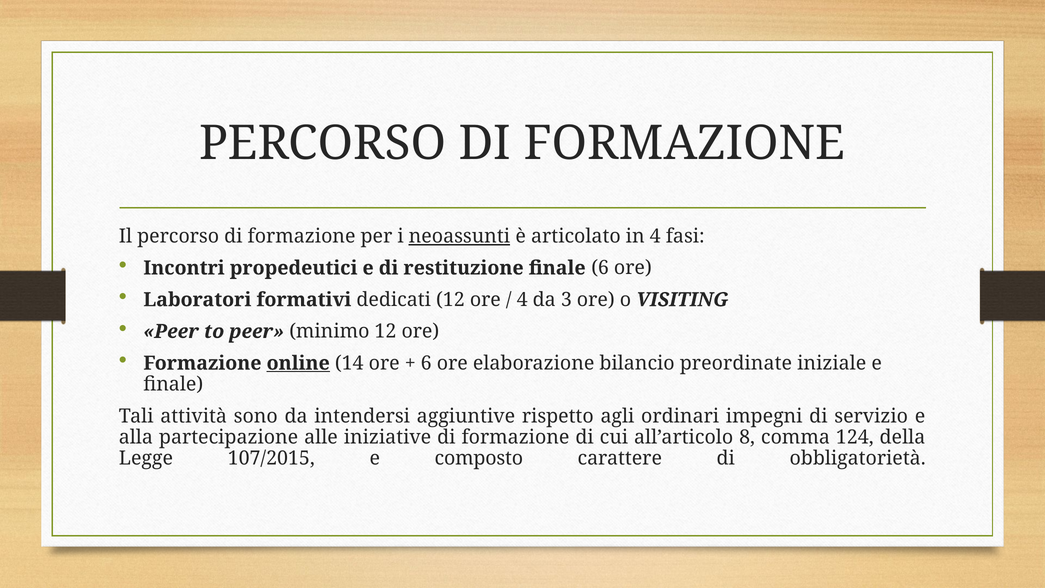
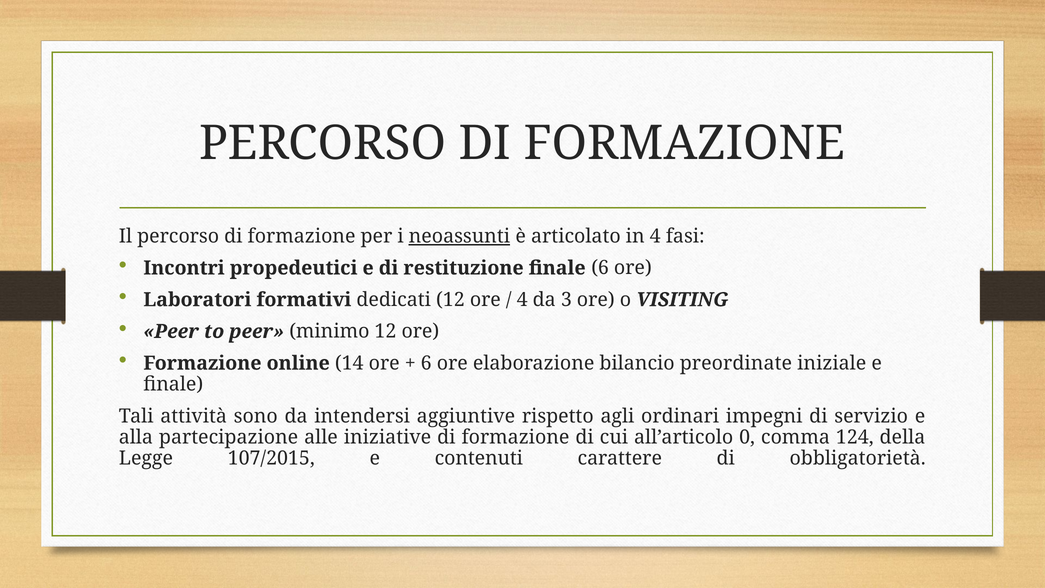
online underline: present -> none (298, 363)
8: 8 -> 0 (747, 437)
composto: composto -> contenuti (479, 458)
